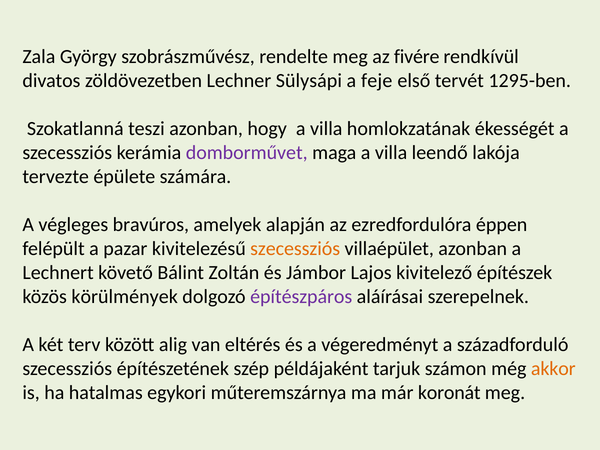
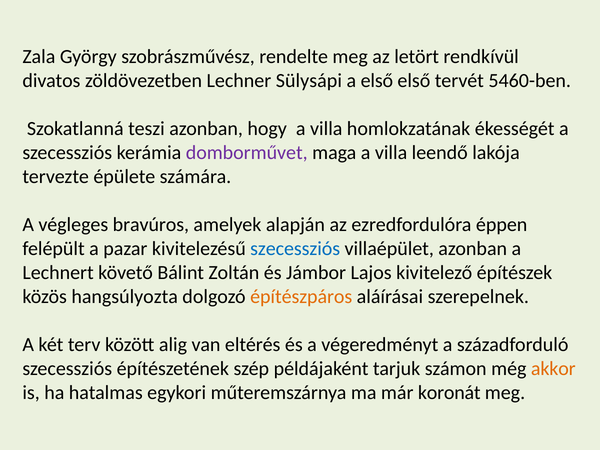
fivére: fivére -> letört (417, 57)
a feje: feje -> első (377, 81)
1295-ben: 1295-ben -> 5460-ben (530, 81)
szecessziós colour: orange -> blue (295, 249)
körülmények: körülmények -> hangsúlyozta (125, 297)
építészpáros colour: purple -> orange (301, 297)
